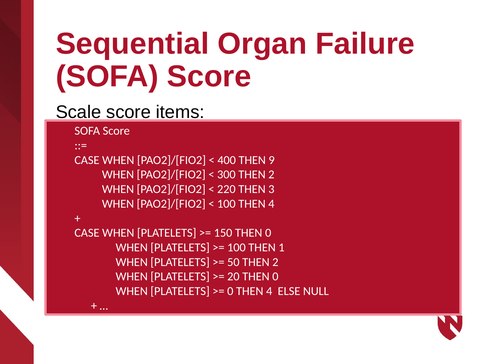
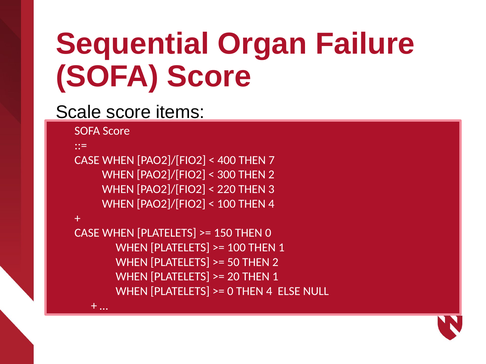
9: 9 -> 7 (272, 160)
20 THEN 0: 0 -> 1 (275, 277)
